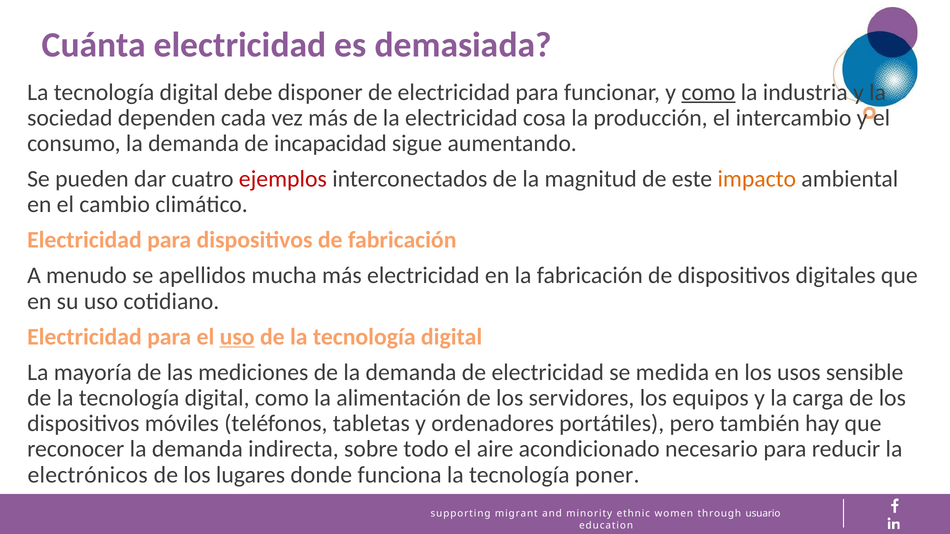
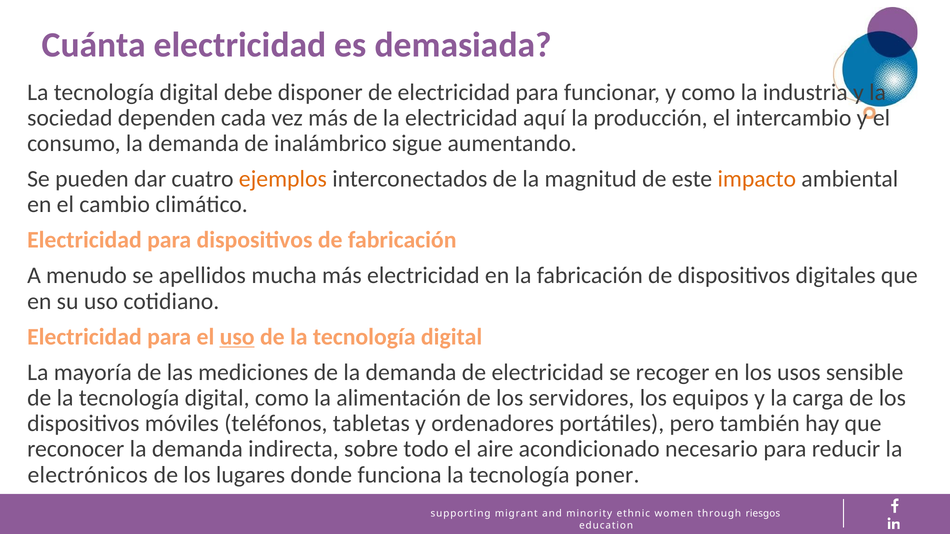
como underline: present -> none (708, 92)
cosa: cosa -> aquí (544, 118)
incapacidad: incapacidad -> inalámbrico (330, 144)
ejemplos colour: red -> orange (283, 179)
medida: medida -> recoger (673, 373)
usuario: usuario -> riesgos (763, 514)
